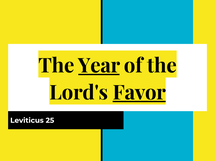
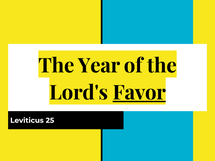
Year underline: present -> none (99, 66)
